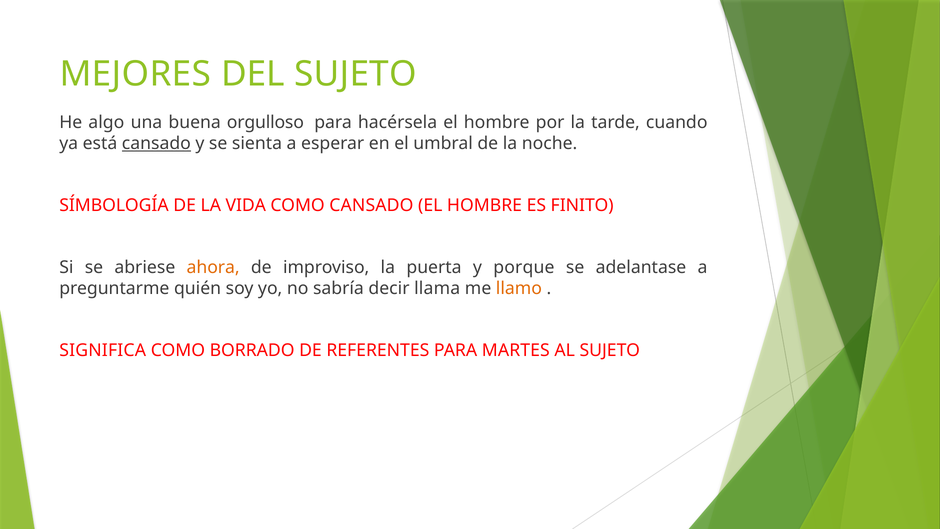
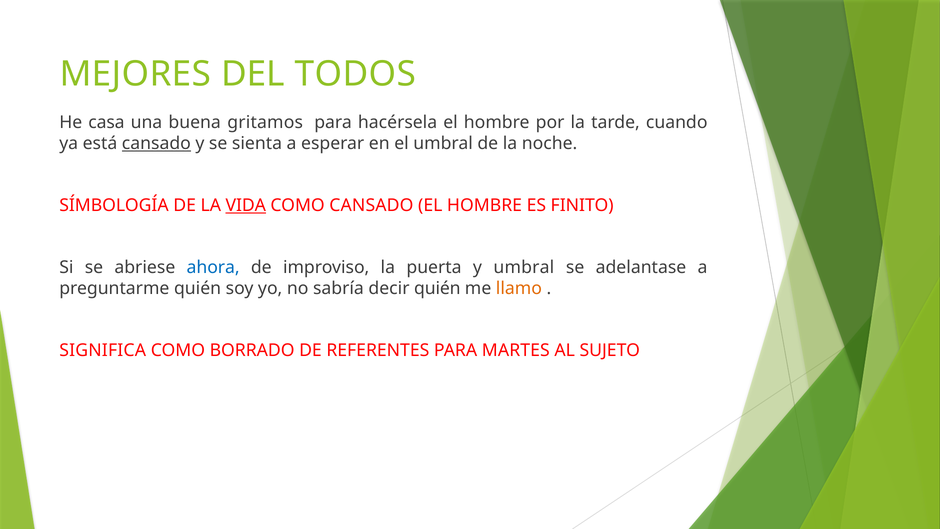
DEL SUJETO: SUJETO -> TODOS (355, 74)
algo: algo -> casa (106, 122)
orgulloso: orgulloso -> gritamos (265, 122)
VIDA underline: none -> present (246, 205)
ahora colour: orange -> blue (213, 267)
y porque: porque -> umbral (524, 267)
decir llama: llama -> quién (437, 288)
